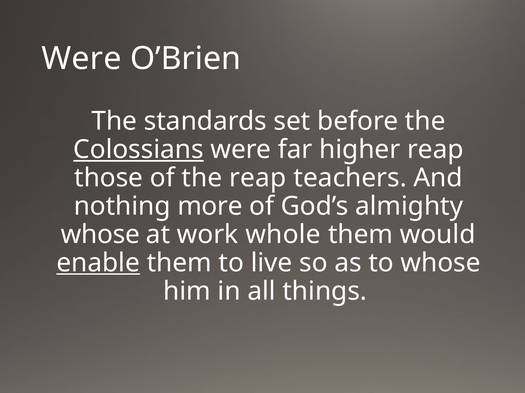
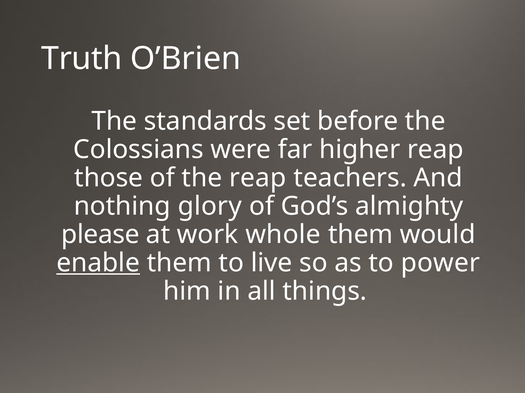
Were: Were -> Truth (82, 59)
Colossians underline: present -> none (138, 150)
more: more -> glory (210, 207)
whose: whose -> please (100, 235)
to whose: whose -> power (440, 263)
